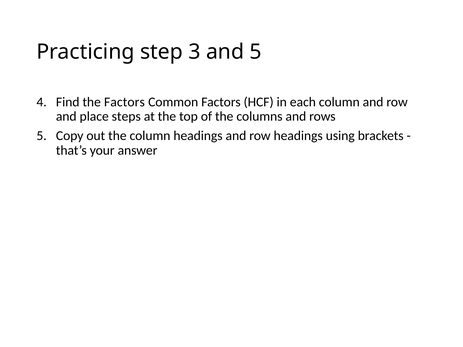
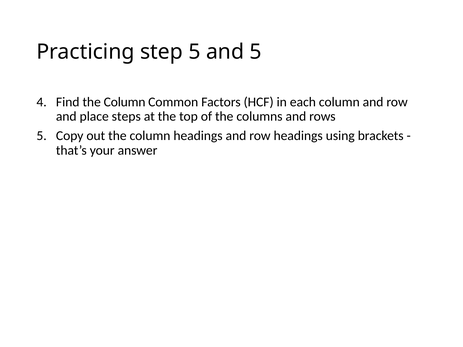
step 3: 3 -> 5 (195, 52)
Find the Factors: Factors -> Column (125, 102)
